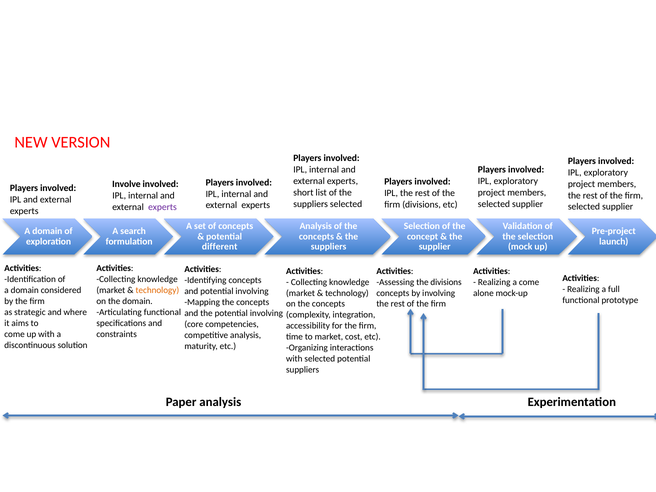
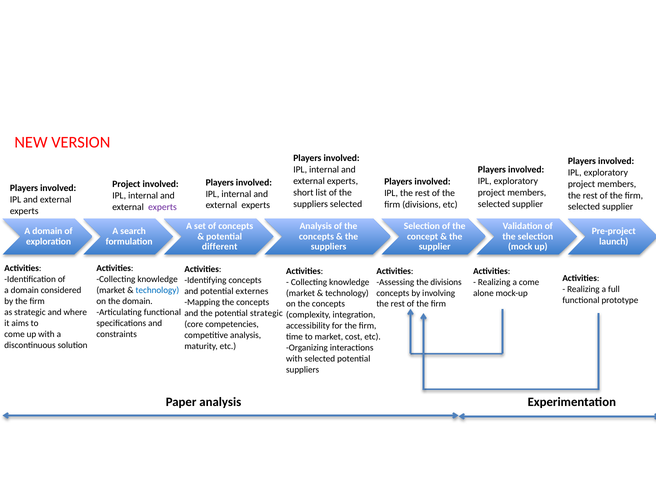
Involve: Involve -> Project (126, 184)
technology colour: orange -> blue (157, 290)
and potential involving: involving -> externes (252, 291)
the potential involving: involving -> strategic (266, 313)
